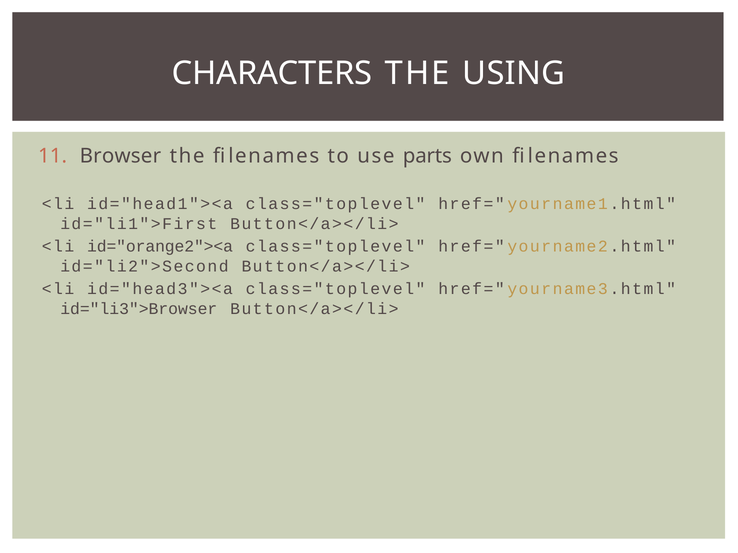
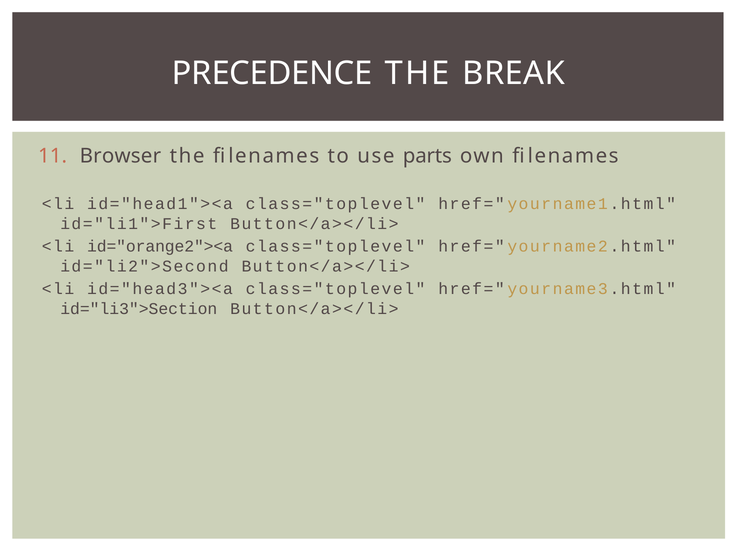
CHARACTERS: CHARACTERS -> PRECEDENCE (272, 74)
USING: USING -> BREAK (514, 74)
id="li3">Browser: id="li3">Browser -> id="li3">Section (139, 309)
